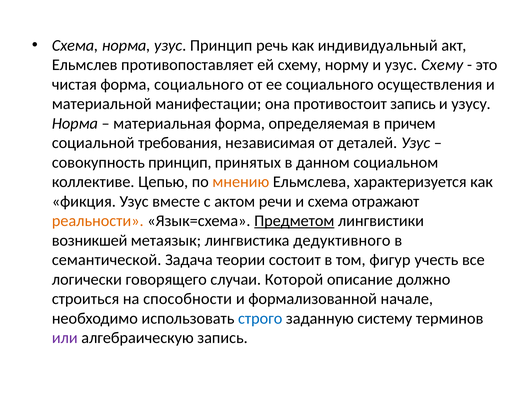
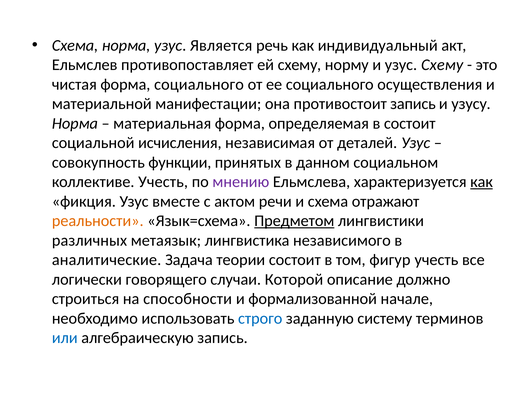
узус Принцип: Принцип -> Является (221, 45)
в причем: причем -> состоит (410, 123)
требования: требования -> исчисления (180, 143)
совокупность принцип: принцип -> функции (180, 162)
коллективе Цепью: Цепью -> Учесть (163, 182)
мнению colour: orange -> purple (241, 182)
как underline: none -> present (482, 182)
возникшей: возникшей -> различных (89, 240)
дедуктивного: дедуктивного -> независимого (342, 240)
семантической: семантической -> аналитические (107, 260)
или colour: purple -> blue (65, 338)
